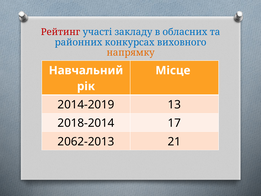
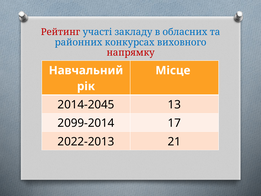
напрямку colour: orange -> red (131, 53)
2014-2019: 2014-2019 -> 2014-2045 (86, 105)
2018-2014: 2018-2014 -> 2099-2014 (86, 123)
2062-2013: 2062-2013 -> 2022-2013 (86, 141)
